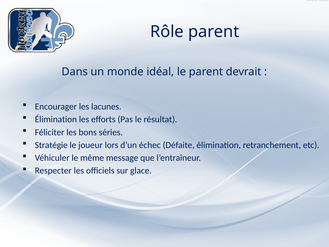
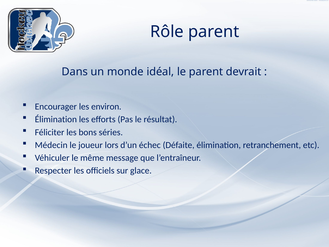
lacunes: lacunes -> environ (106, 106)
Stratégie: Stratégie -> Médecin (51, 145)
